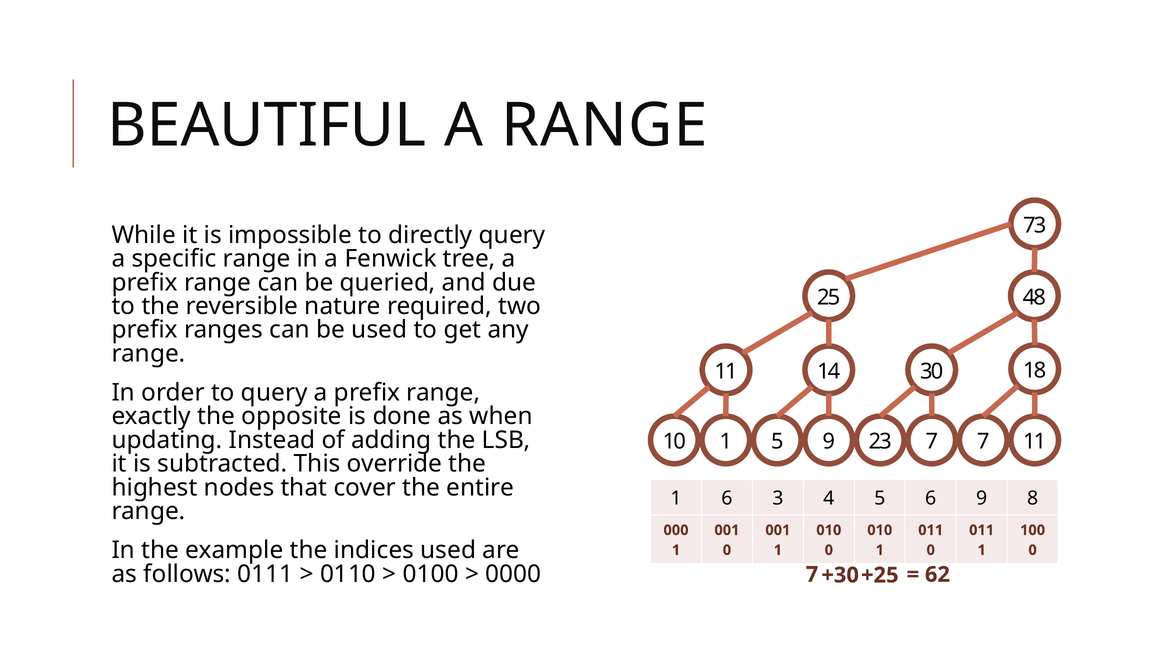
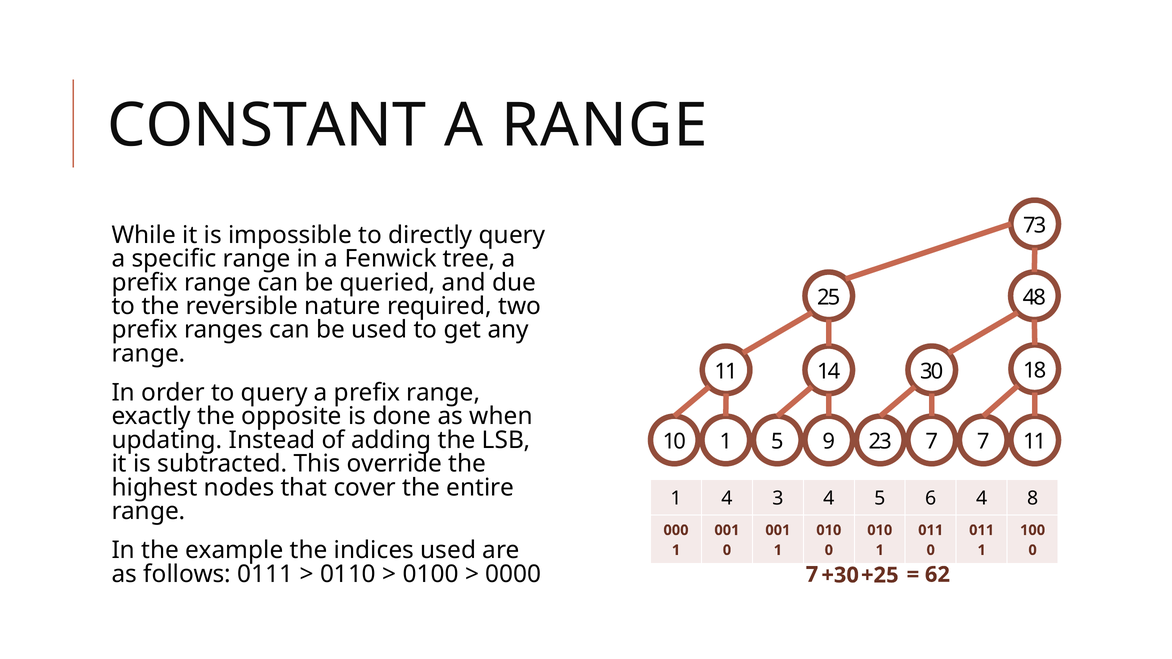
BEAUTIFUL: BEAUTIFUL -> CONSTANT (267, 126)
1 6: 6 -> 4 (727, 498)
6 9: 9 -> 4 (982, 498)
